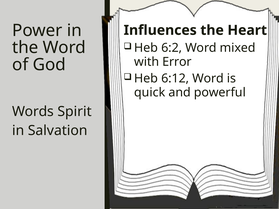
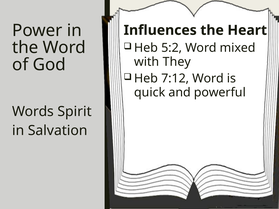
6:2: 6:2 -> 5:2 (172, 48)
Error: Error -> They (177, 62)
6:12: 6:12 -> 7:12 (175, 79)
